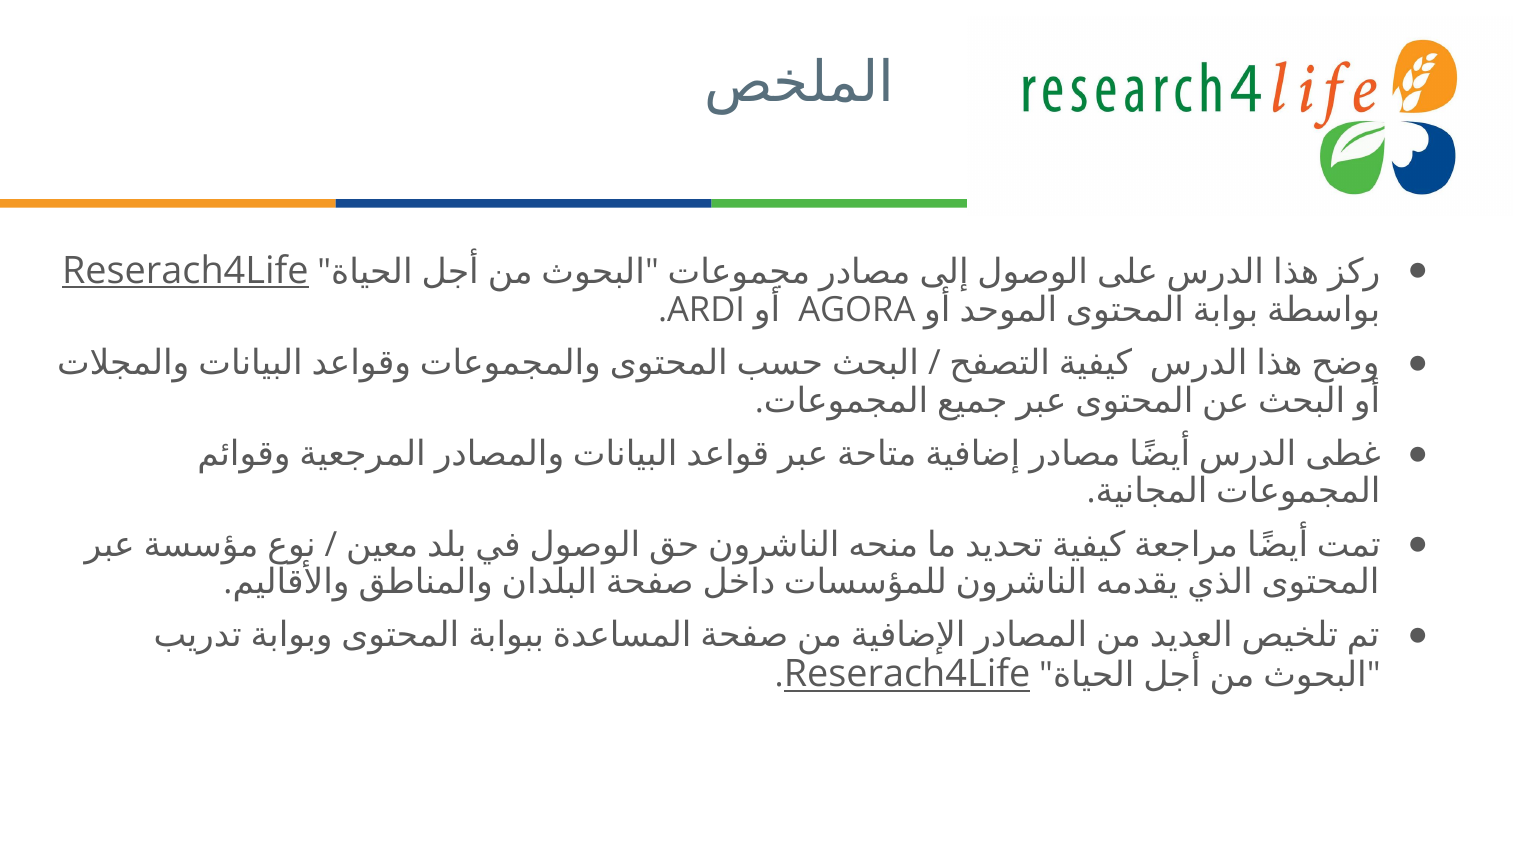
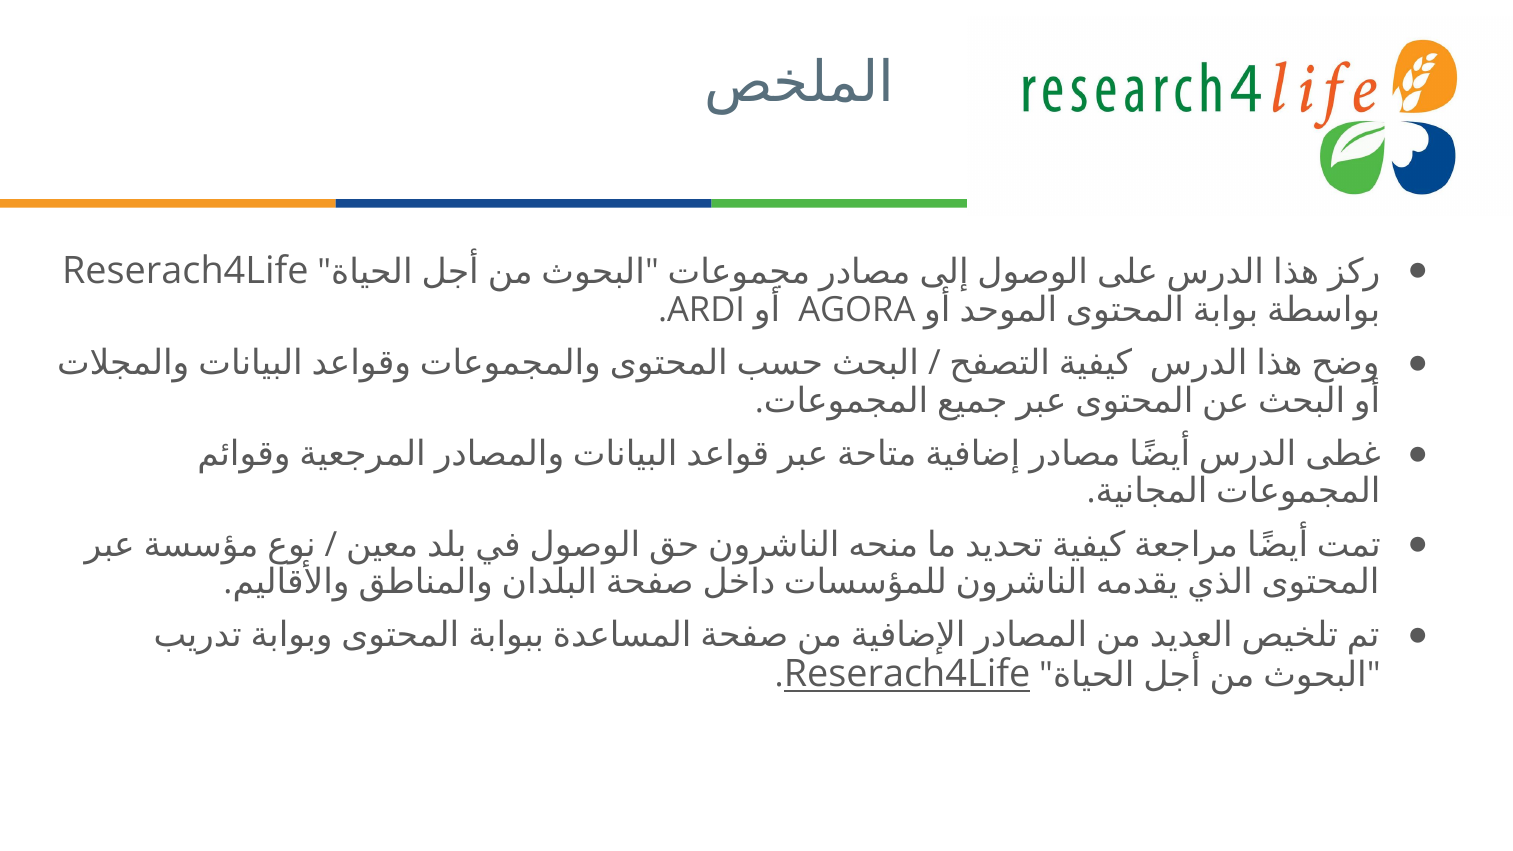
Reserach4Life underline: present -> none (185, 271)
